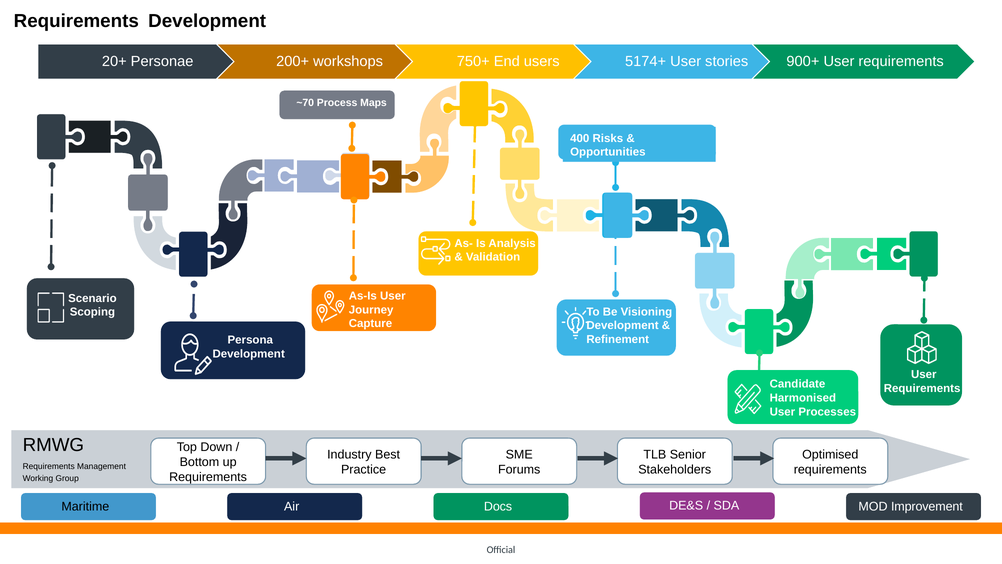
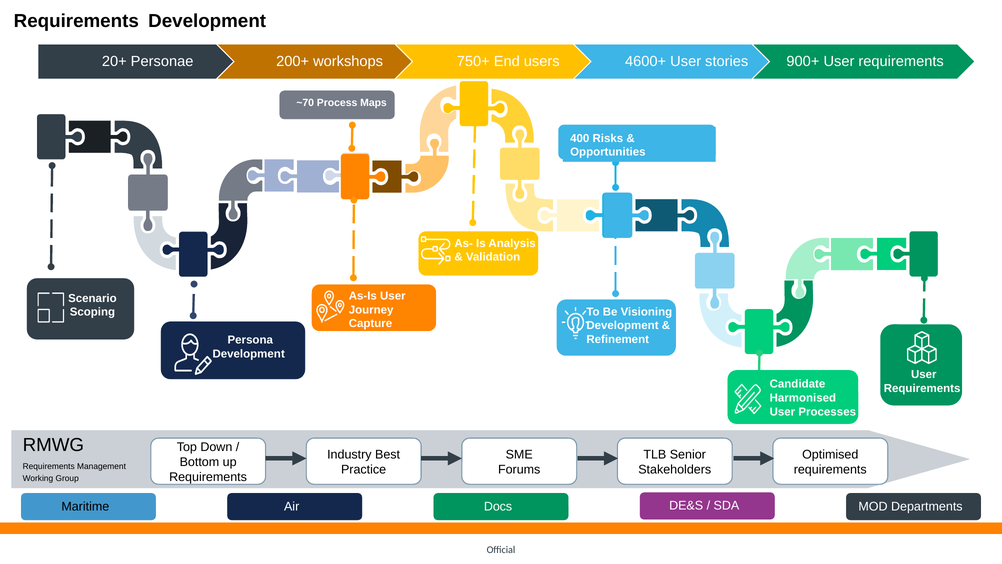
5174+: 5174+ -> 4600+ (646, 61)
Improvement: Improvement -> Departments (927, 506)
